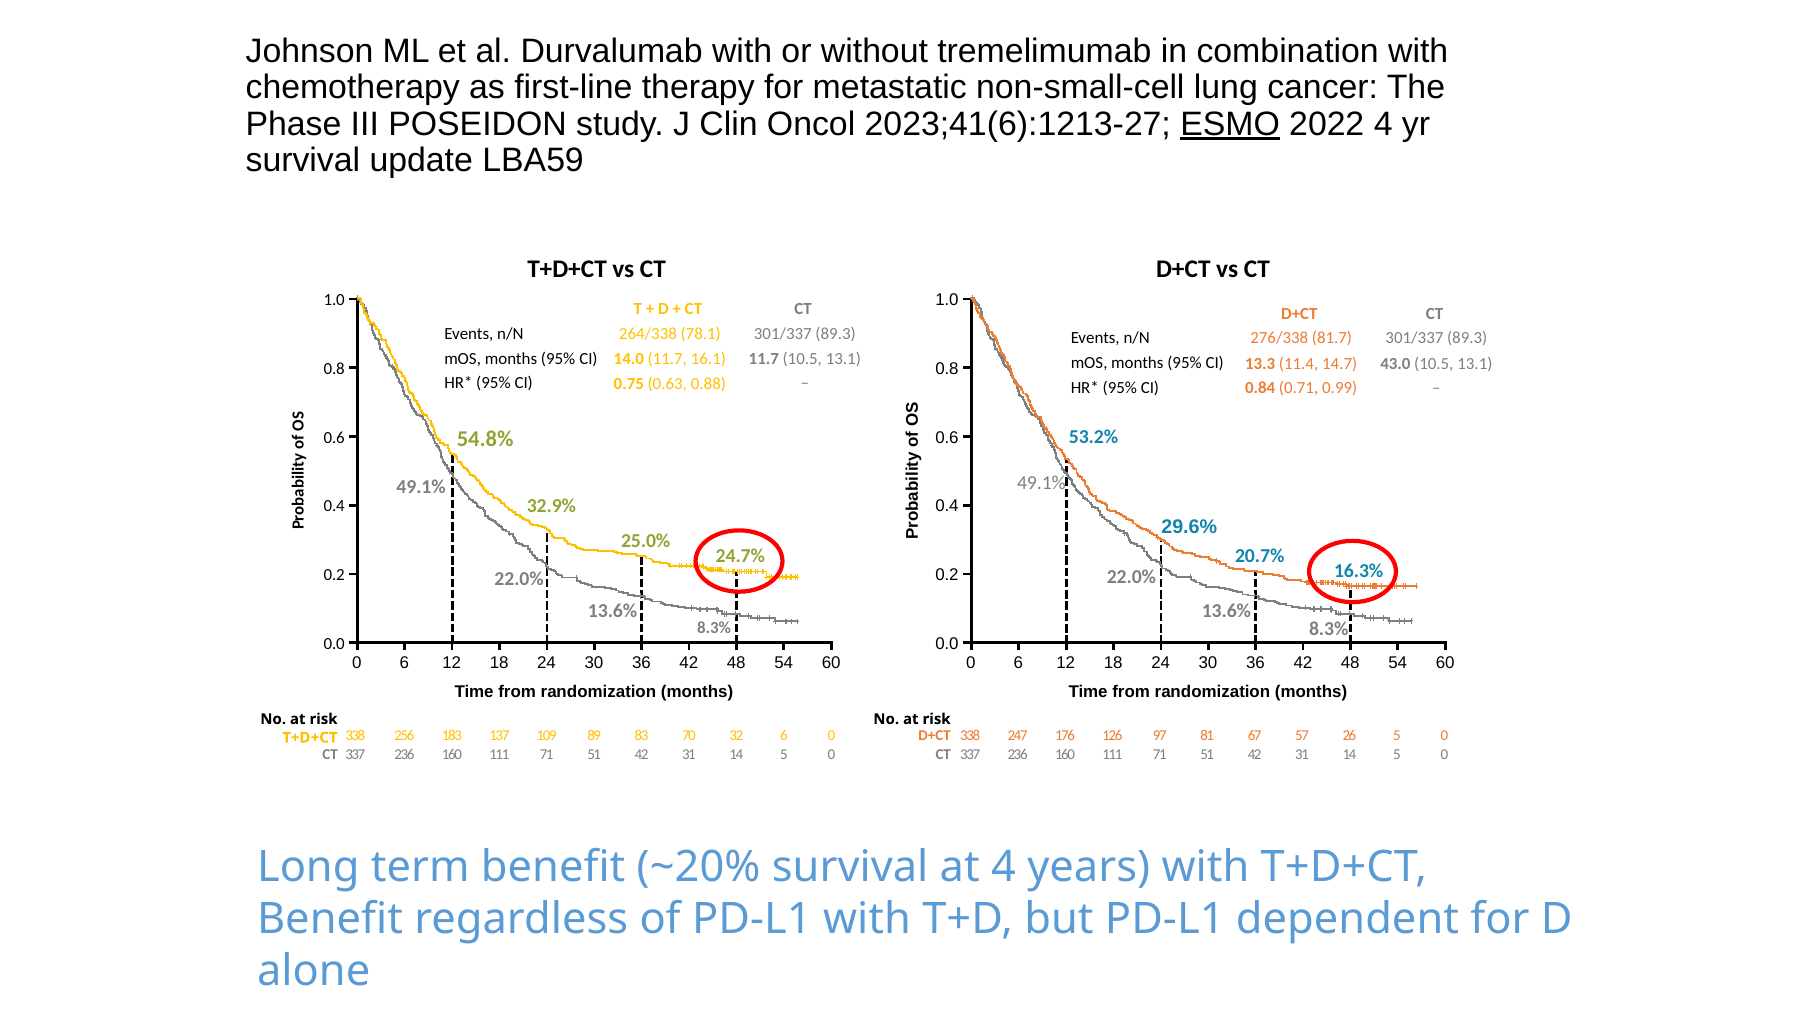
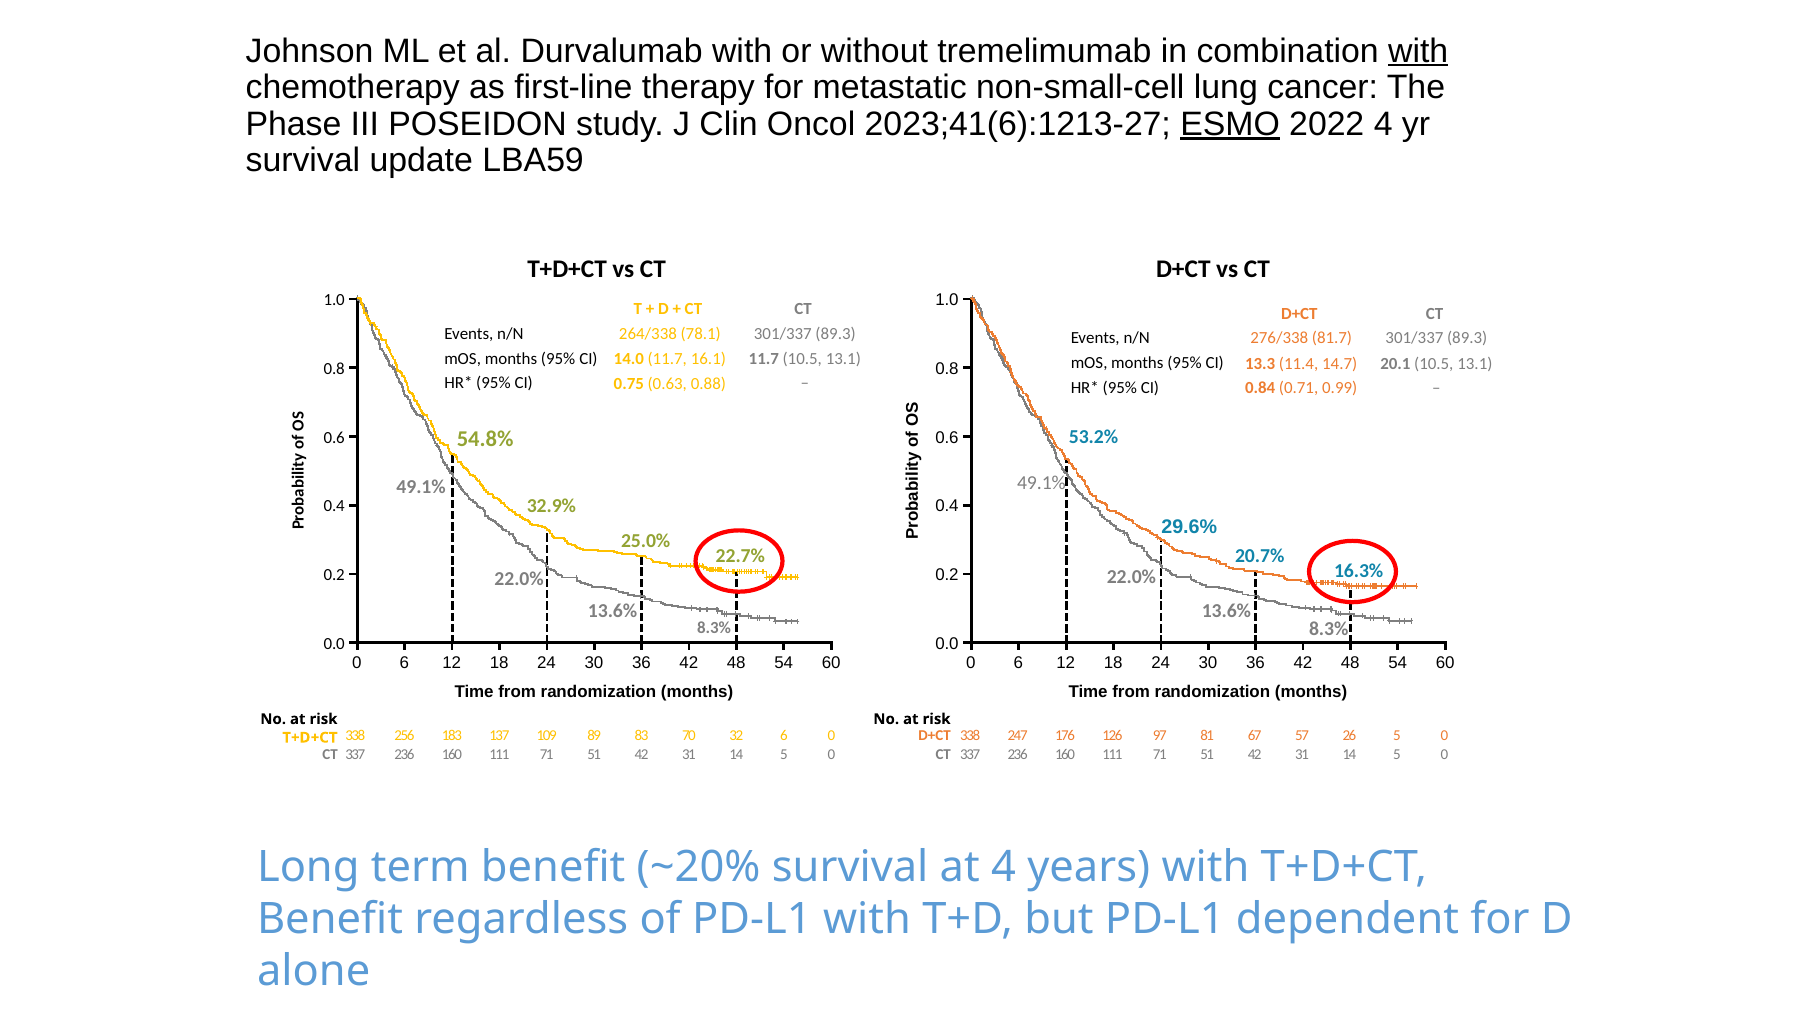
with underline: none -> present (1418, 51)
43.0: 43.0 -> 20.1 (1395, 364)
24.7%: 24.7% -> 22.7% (740, 556)
